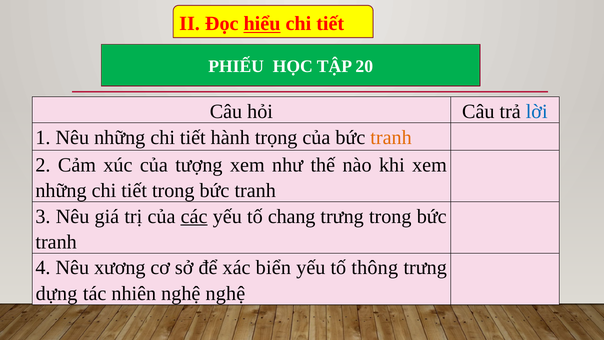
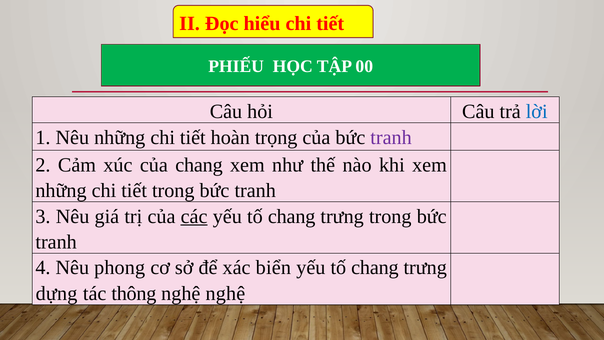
hiểu underline: present -> none (262, 24)
20: 20 -> 00 (364, 66)
hành: hành -> hoàn (230, 137)
tranh colour: orange -> purple (391, 137)
của tượng: tượng -> chang (199, 165)
xương: xương -> phong (120, 268)
thông: thông -> chang (375, 268)
nhiên: nhiên -> thông (134, 293)
